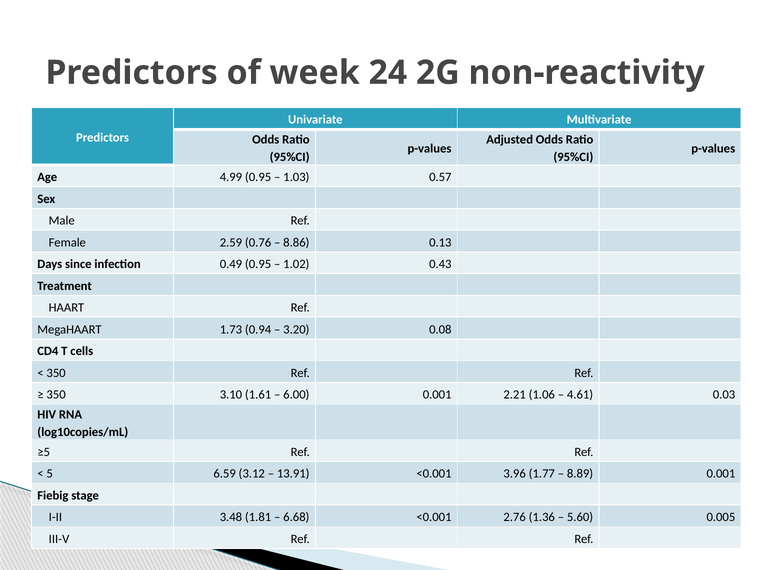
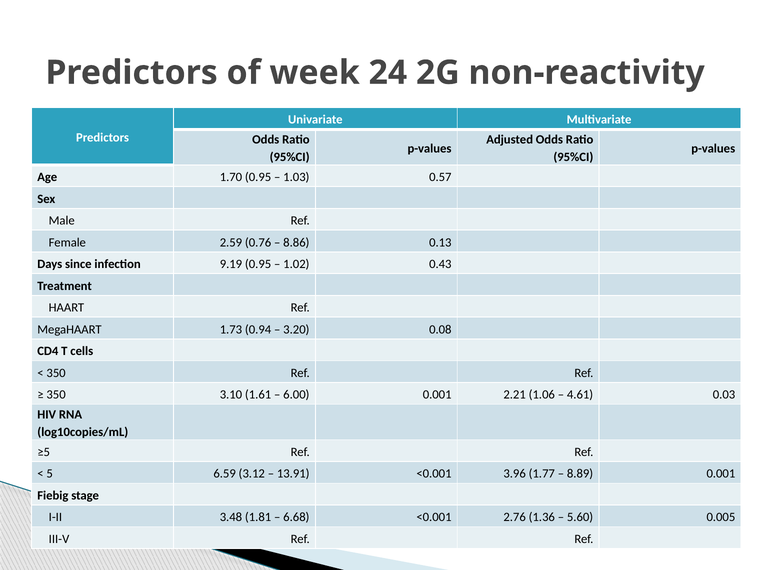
4.99: 4.99 -> 1.70 (231, 177)
0.49: 0.49 -> 9.19 (231, 264)
